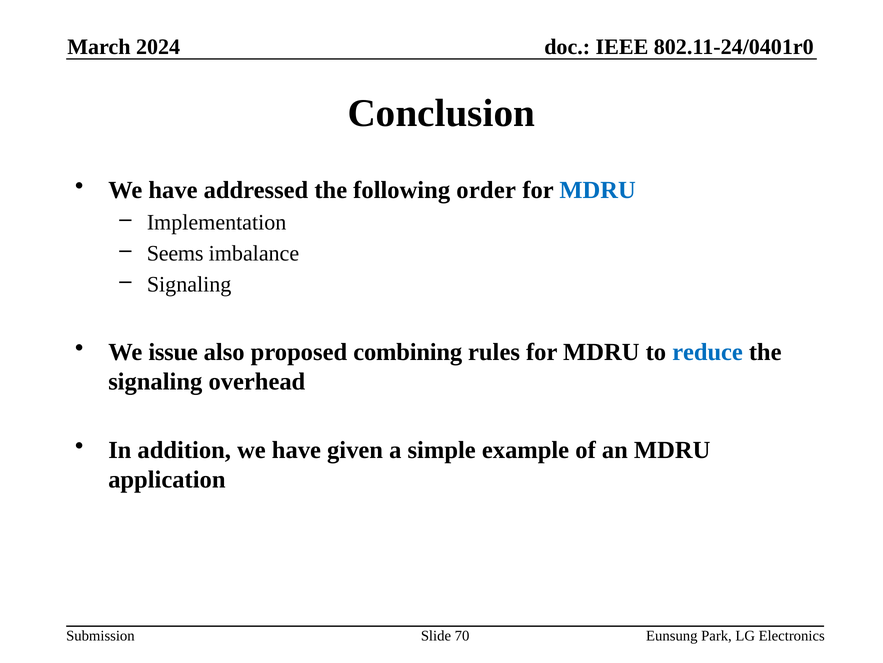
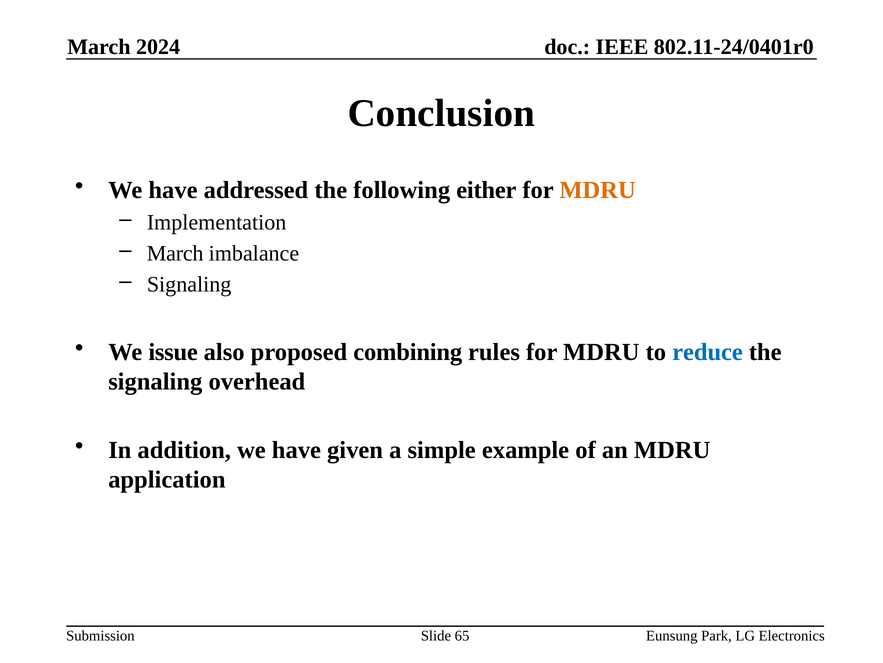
order: order -> either (486, 190)
MDRU colour: blue -> orange (598, 190)
Seems: Seems -> March (175, 253)
70: 70 -> 65 (462, 635)
